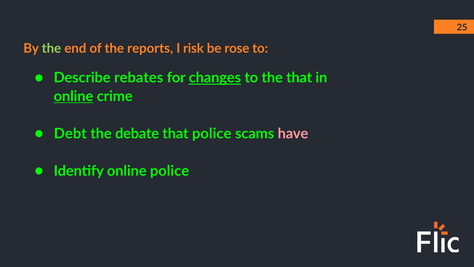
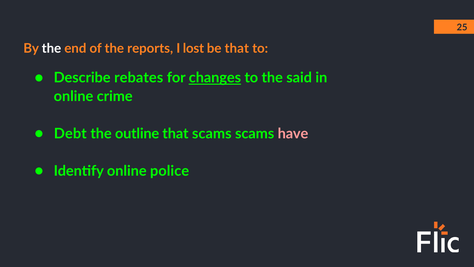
the colour: light green -> white (51, 49)
risk: risk -> lost (193, 49)
be rose: rose -> that (237, 49)
the that: that -> said (299, 78)
online underline: present -> none (74, 96)
debate: debate -> outline (137, 134)
that police: police -> scams (212, 134)
